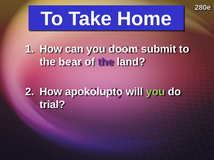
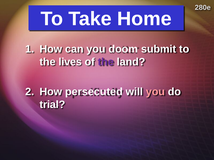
bear: bear -> lives (70, 62)
apokolupto: apokolupto -> persecuted (94, 92)
you colour: light green -> pink (155, 92)
